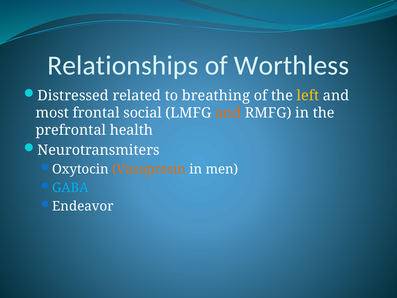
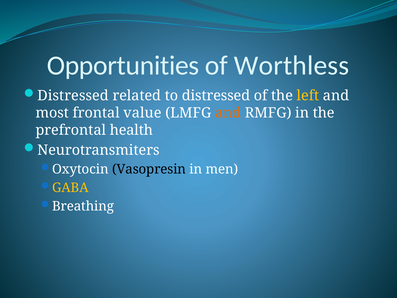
Relationships: Relationships -> Opportunities (123, 66)
to breathing: breathing -> distressed (216, 96)
social: social -> value (142, 113)
Vasopresin colour: orange -> black (149, 169)
GABA colour: light blue -> yellow (70, 188)
Endeavor: Endeavor -> Breathing (83, 206)
